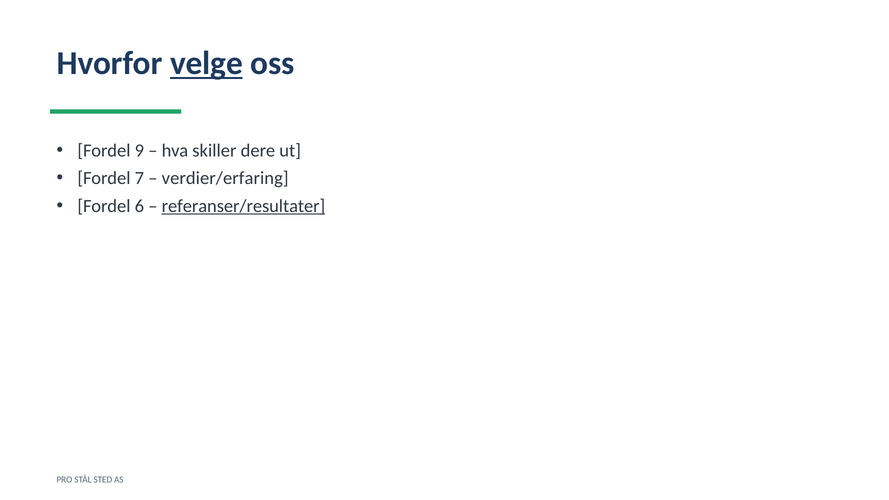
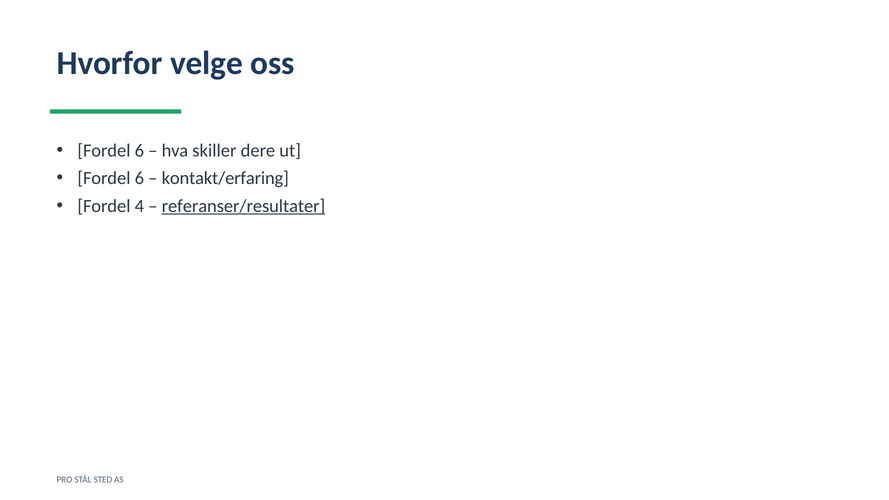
velge underline: present -> none (206, 63)
9: 9 -> 6 (139, 151)
7: 7 -> 6 (139, 178)
verdier/erfaring: verdier/erfaring -> kontakt/erfaring (225, 178)
6: 6 -> 4 (139, 206)
